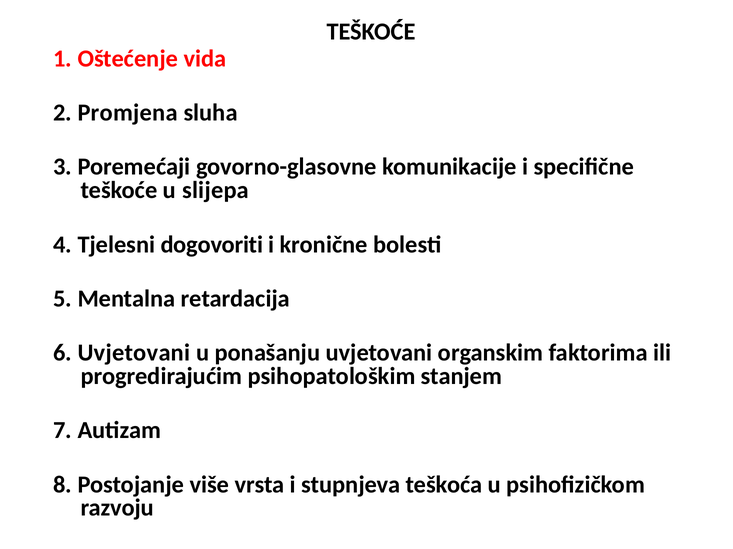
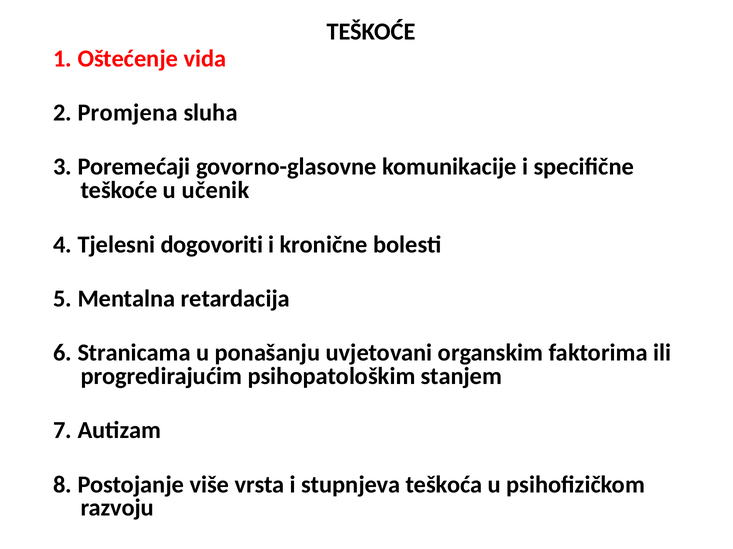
slijepa: slijepa -> učenik (216, 191)
6 Uvjetovani: Uvjetovani -> Stranicama (134, 353)
